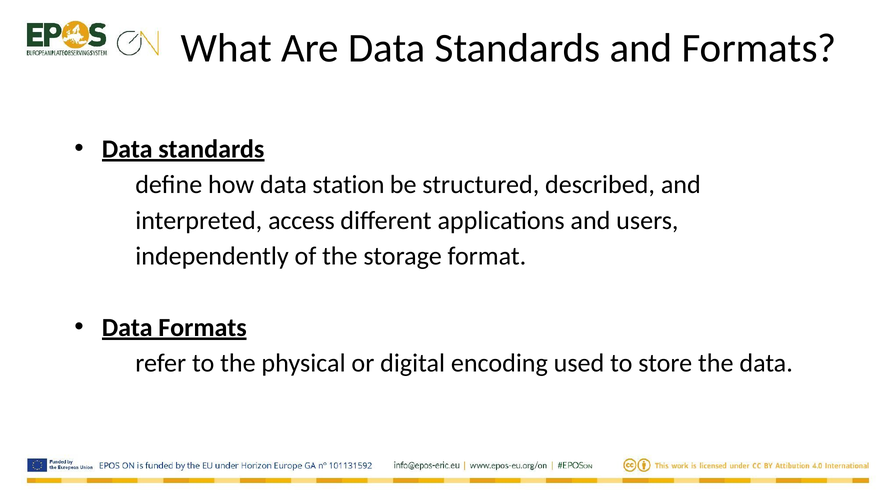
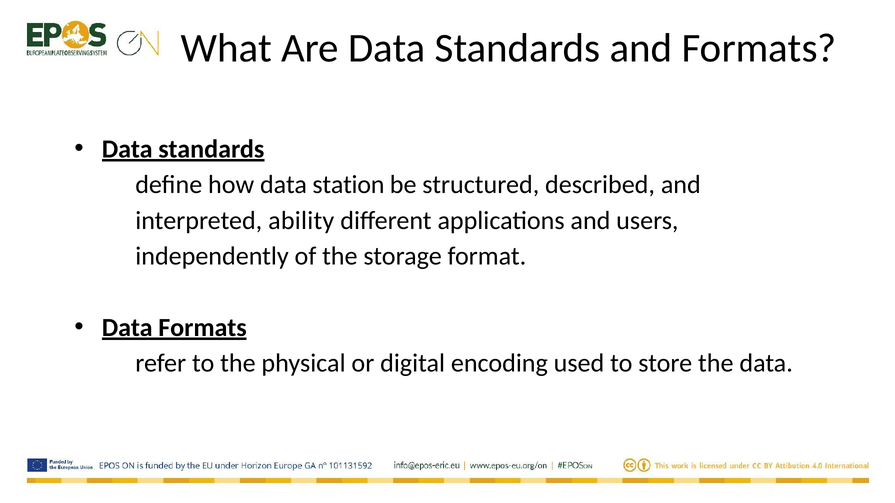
access: access -> ability (301, 221)
